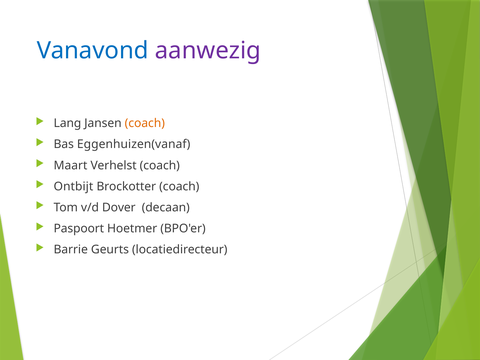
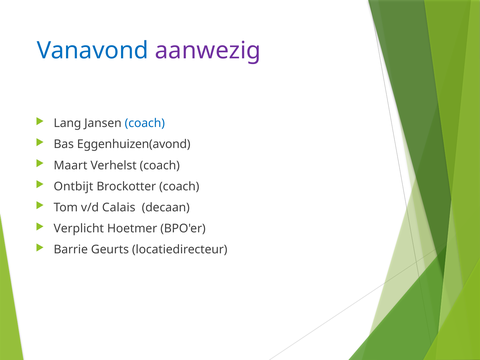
coach colour: orange -> blue (145, 123)
Eggenhuizen(vanaf: Eggenhuizen(vanaf -> Eggenhuizen(avond (134, 144)
Dover: Dover -> Calais (119, 208)
Paspoort: Paspoort -> Verplicht (79, 229)
